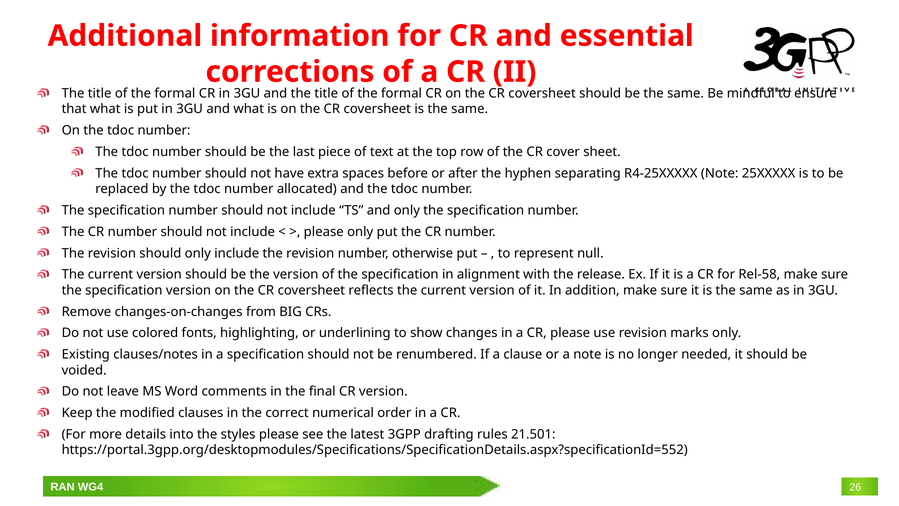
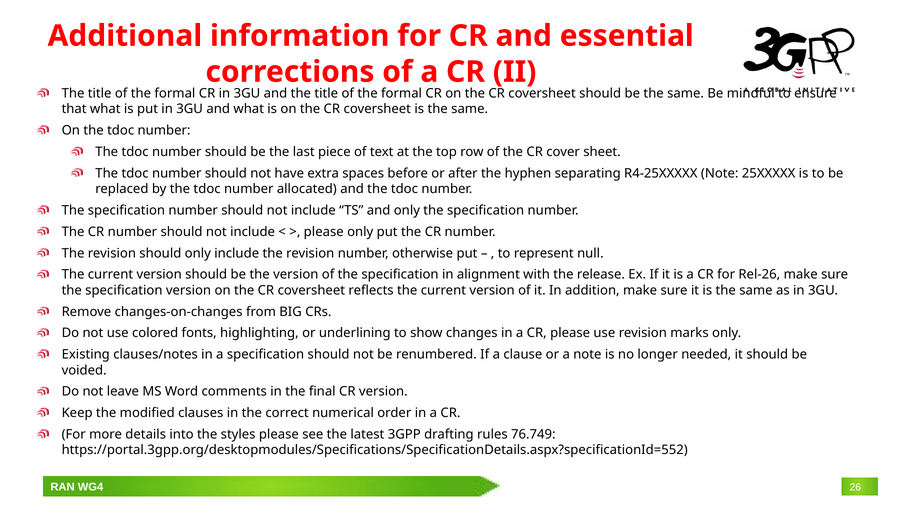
Rel-58: Rel-58 -> Rel-26 (759, 274)
21.501: 21.501 -> 76.749 (533, 434)
